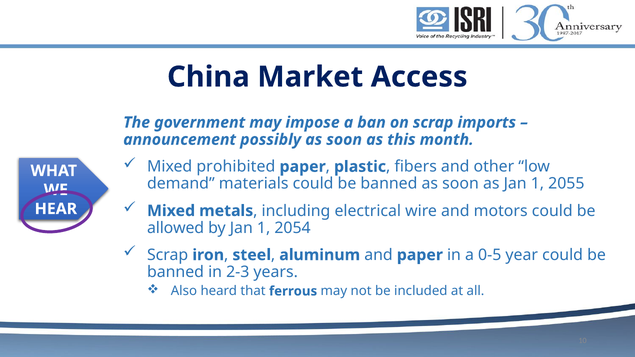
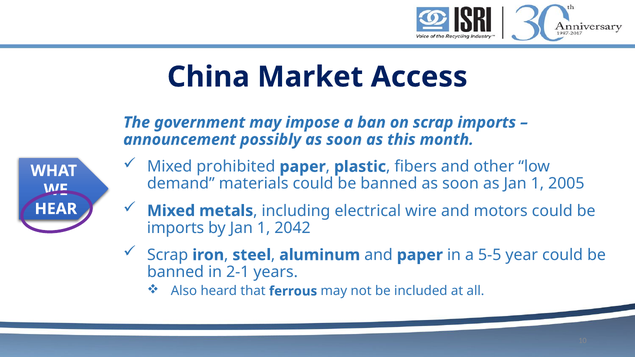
2055: 2055 -> 2005 (566, 184)
allowed: allowed -> imports (176, 228)
2054: 2054 -> 2042 (293, 228)
0-5: 0-5 -> 5-5 (490, 255)
2-3: 2-3 -> 2-1 (238, 272)
